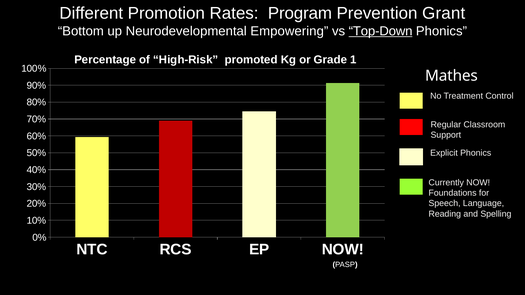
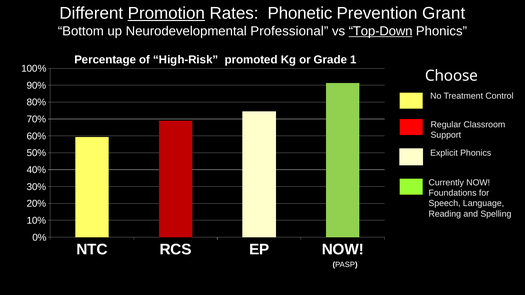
Promotion underline: none -> present (166, 13)
Program: Program -> Phonetic (300, 13)
Empowering: Empowering -> Professional (289, 31)
Mathes: Mathes -> Choose (451, 76)
